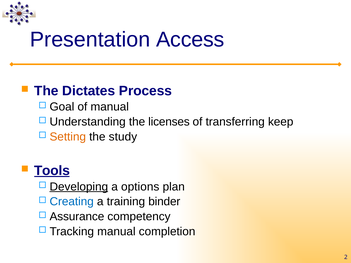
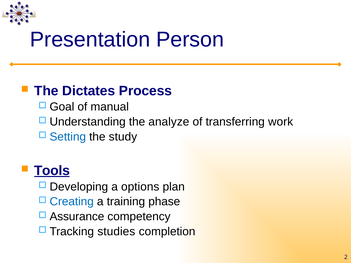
Access: Access -> Person (190, 40)
licenses: licenses -> analyze (169, 122)
keep: keep -> work (281, 122)
Setting colour: orange -> blue (68, 137)
Developing underline: present -> none (79, 187)
binder: binder -> phase (164, 202)
Tracking manual: manual -> studies (116, 232)
